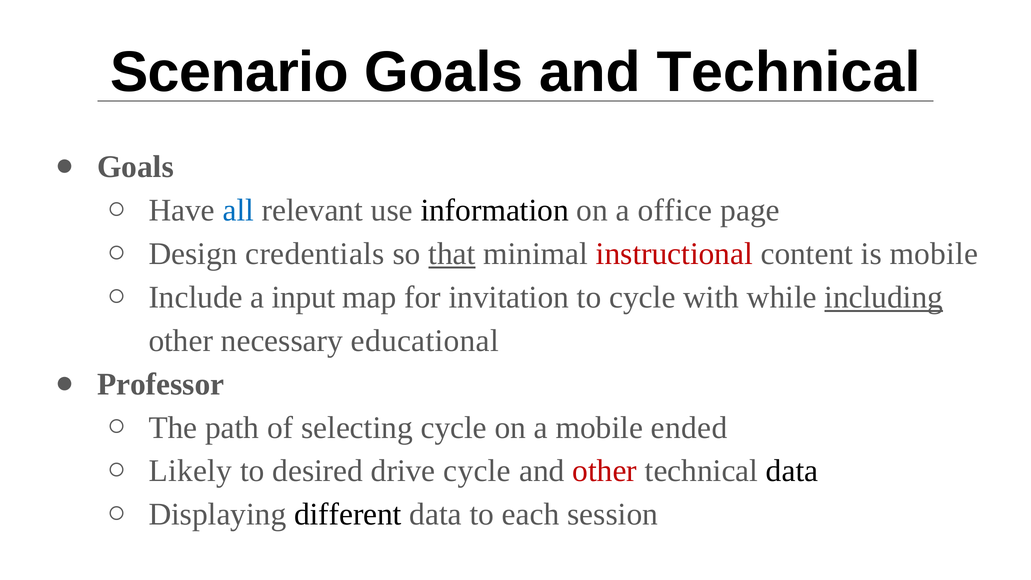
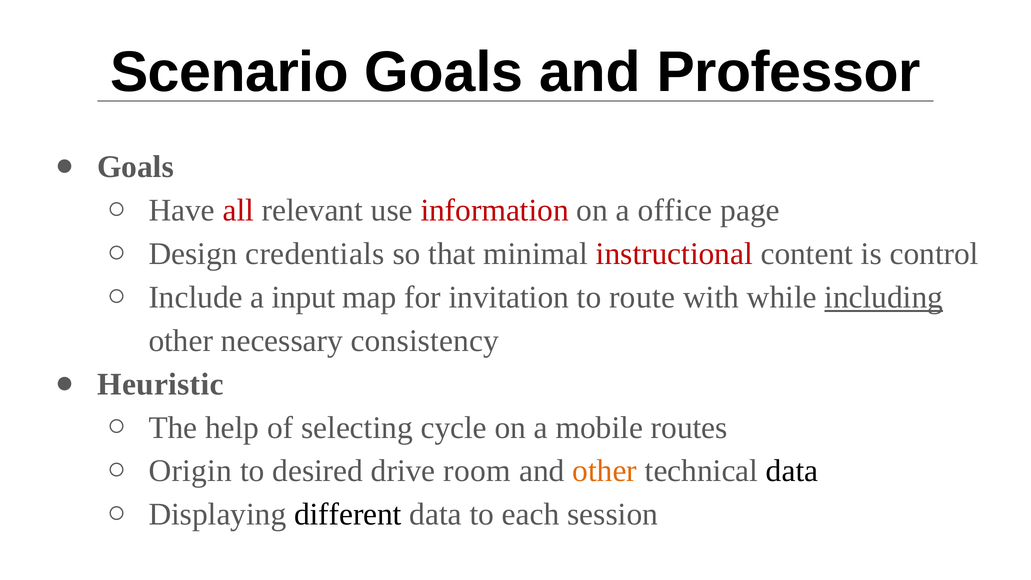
and Technical: Technical -> Professor (789, 72)
all colour: blue -> red (238, 210)
information colour: black -> red (495, 210)
that underline: present -> none (452, 254)
is mobile: mobile -> control (934, 254)
to cycle: cycle -> route (642, 297)
educational: educational -> consistency (425, 341)
Professor: Professor -> Heuristic (160, 384)
path: path -> help (232, 428)
ended: ended -> routes (689, 428)
Likely: Likely -> Origin (190, 471)
drive cycle: cycle -> room (477, 471)
other colour: red -> orange (605, 471)
